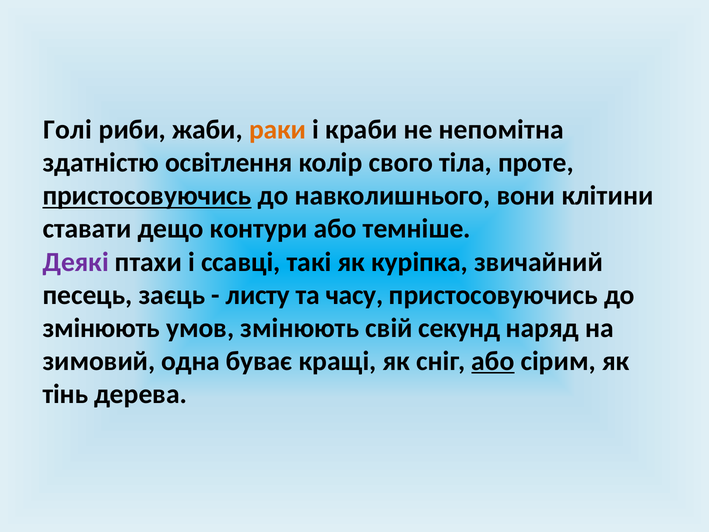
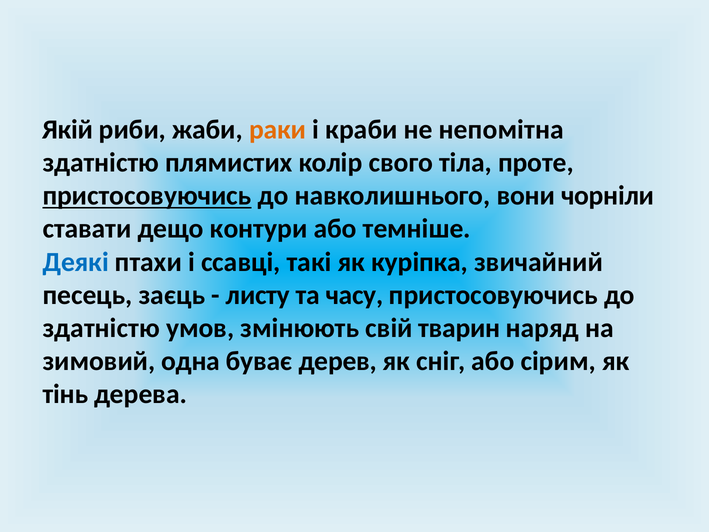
Голі: Голі -> Якій (68, 130)
освітлення: освітлення -> плямистих (229, 163)
клітини: клітини -> чорніли (608, 196)
Деякі colour: purple -> blue (76, 262)
змінюють: змінюють -> здатністю (101, 328)
секунд: секунд -> тварин (459, 328)
кращі: кращі -> дерев (338, 361)
або underline: present -> none (493, 361)
